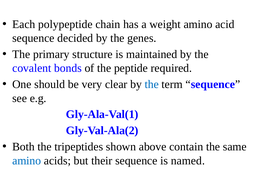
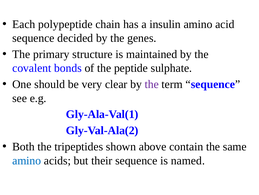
weight: weight -> insulin (165, 24)
required: required -> sulphate (171, 68)
the colour: blue -> purple (152, 84)
